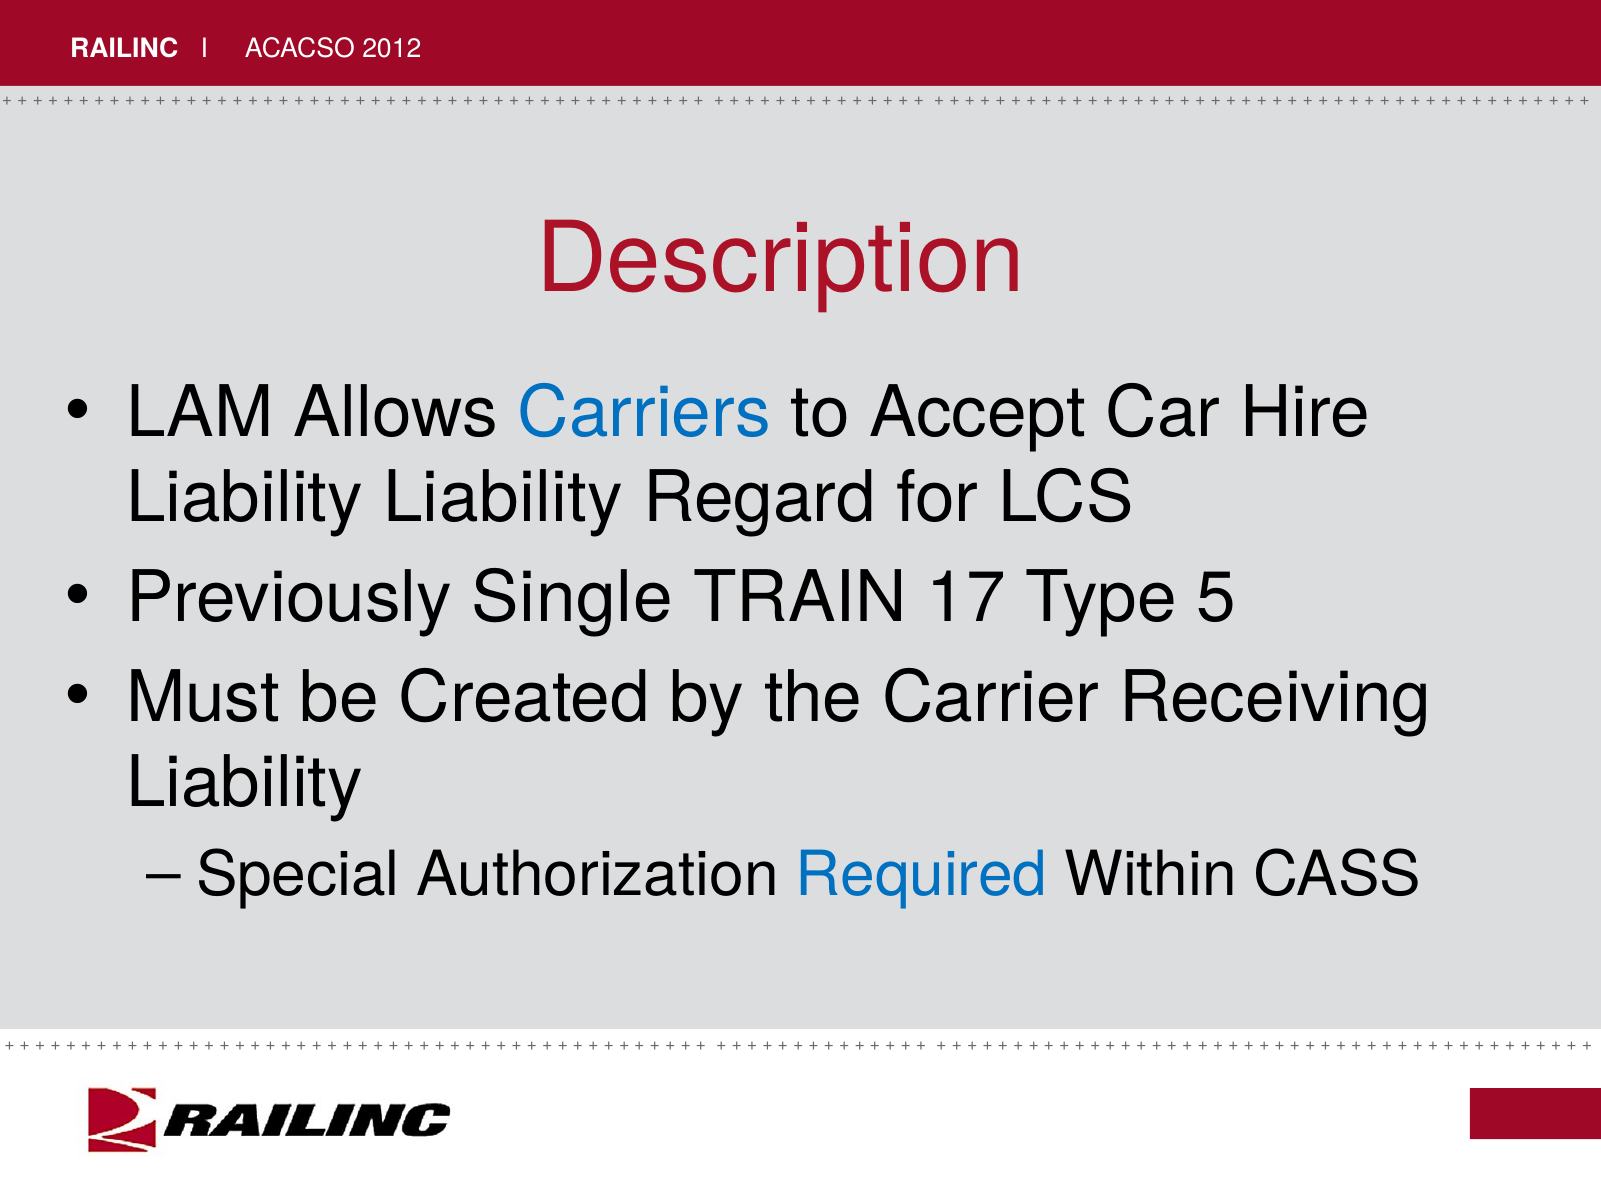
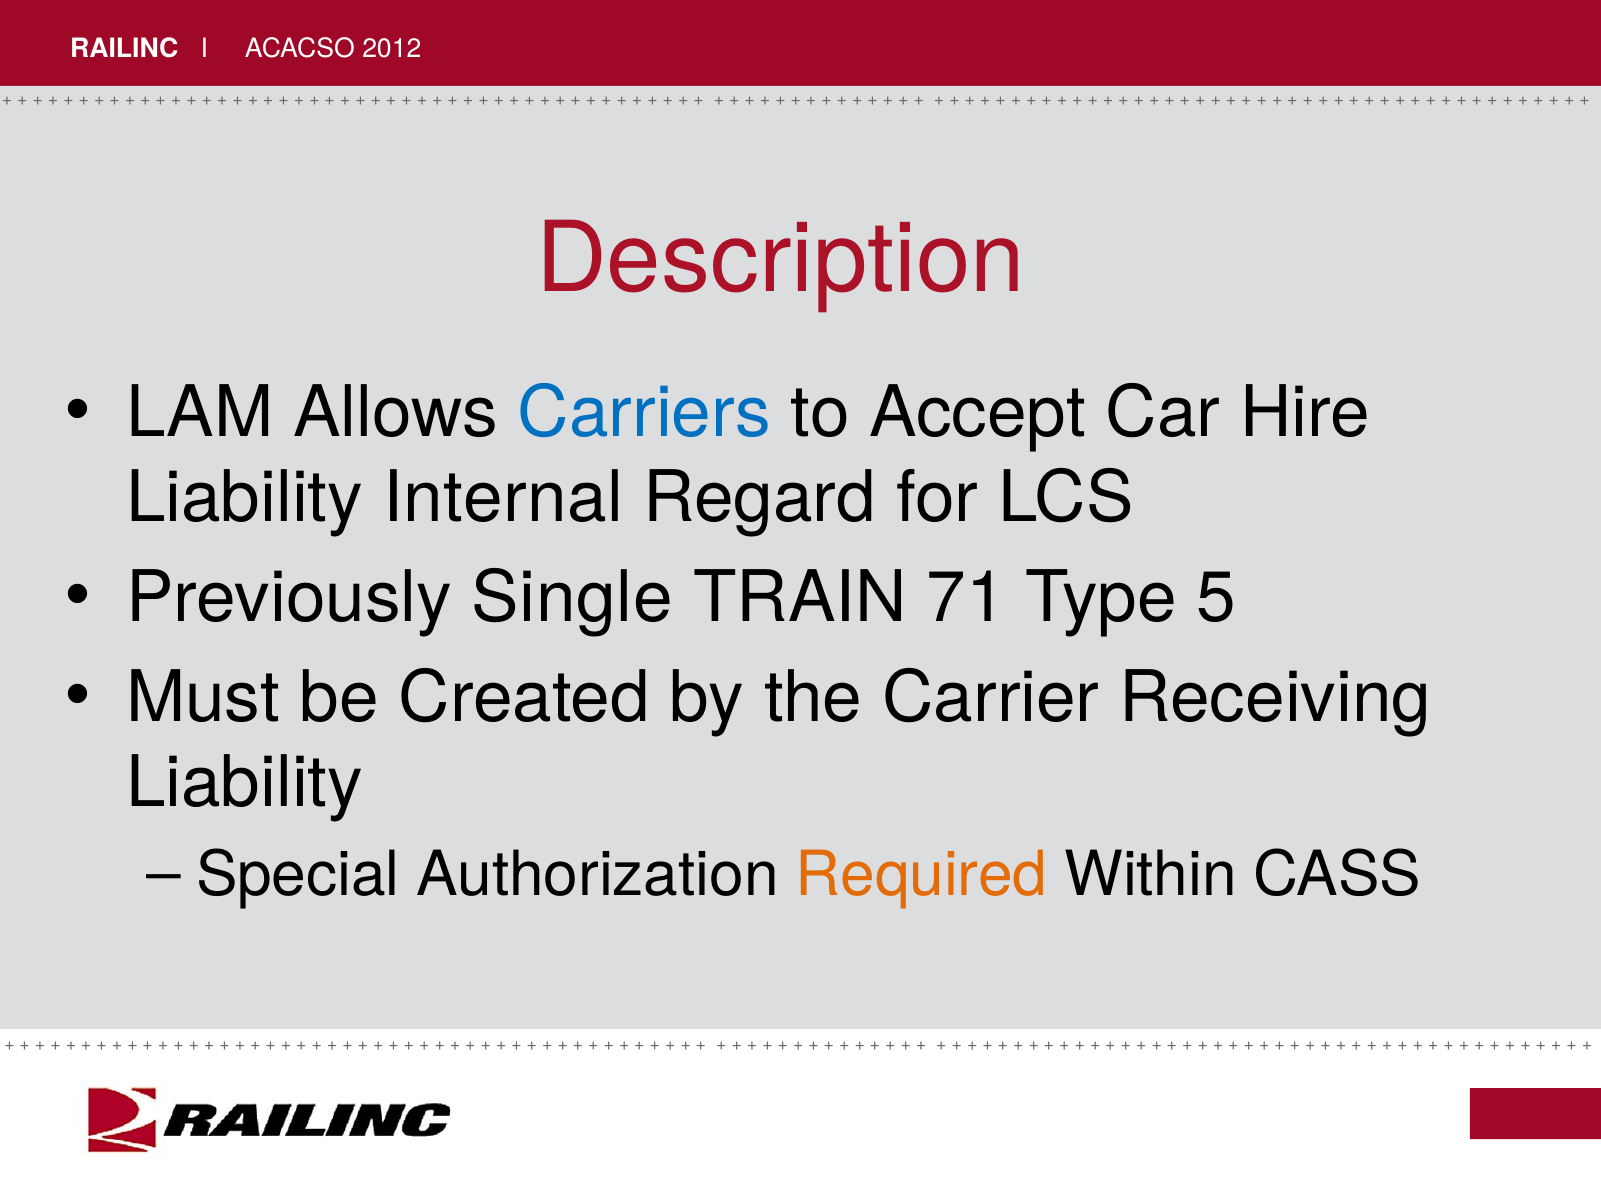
Liability Liability: Liability -> Internal (503, 498)
17: 17 -> 71 (966, 598)
Required colour: blue -> orange (922, 875)
